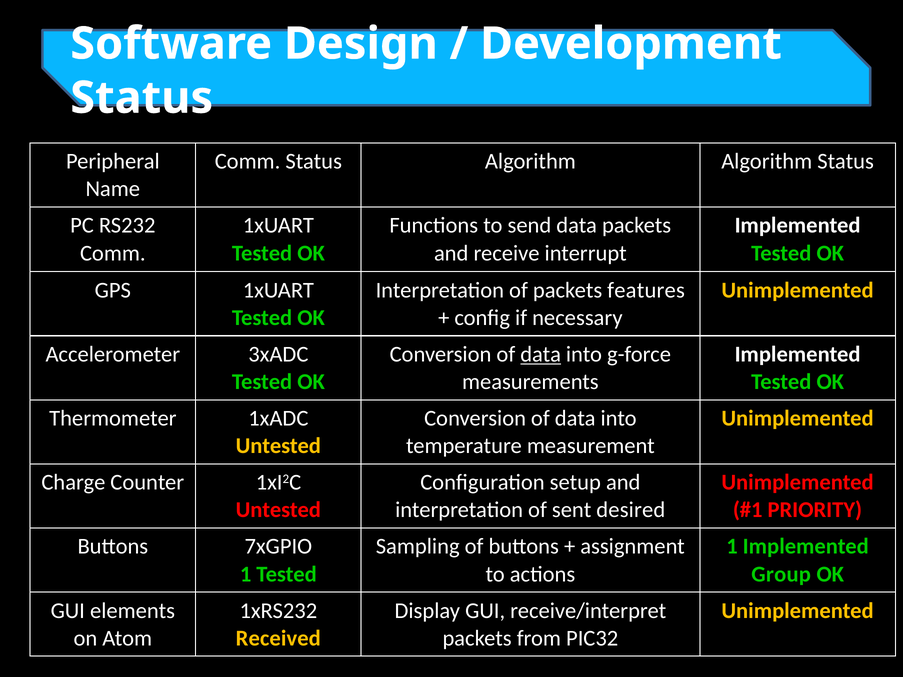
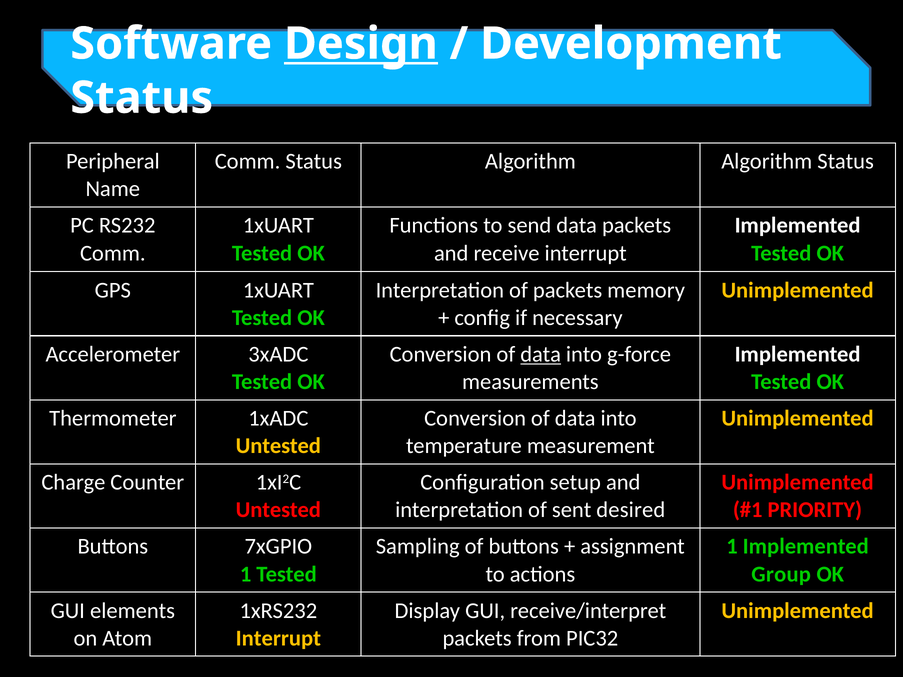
Design underline: none -> present (361, 44)
features: features -> memory (646, 290)
Received: Received -> Interrupt (278, 638)
